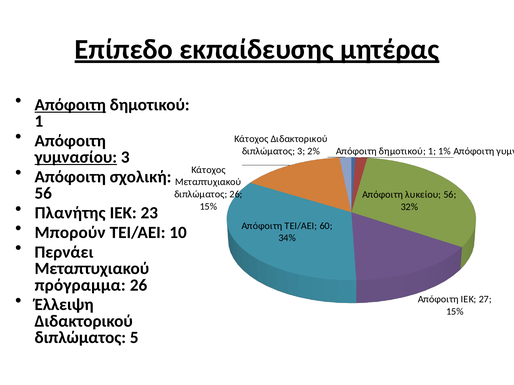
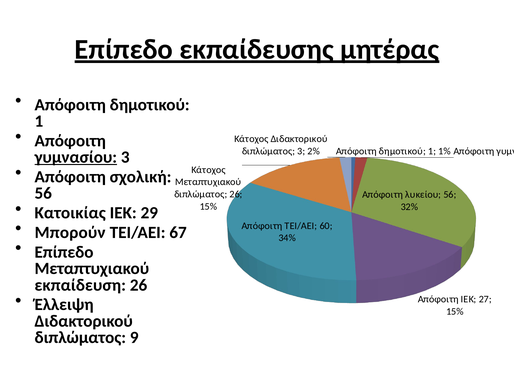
Απόφοιτη underline: present -> none (70, 105)
Πλανήτης: Πλανήτης -> Κατοικίας (70, 213)
23: 23 -> 29 (149, 213)
10: 10 -> 67 (178, 233)
Περνάει: Περνάει -> Επίπεδο (64, 253)
πρόγραμμα: πρόγραμμα -> εκπαίδευση (80, 285)
5: 5 -> 9 (134, 338)
